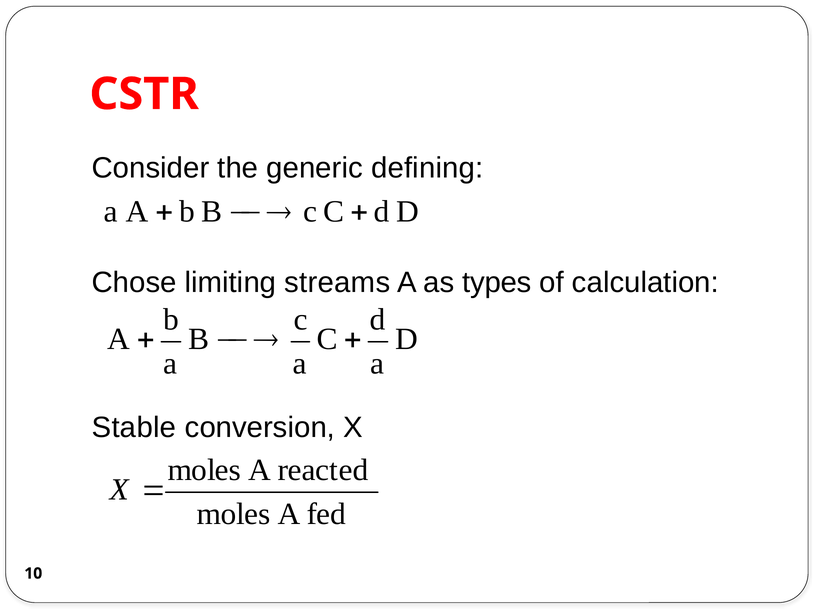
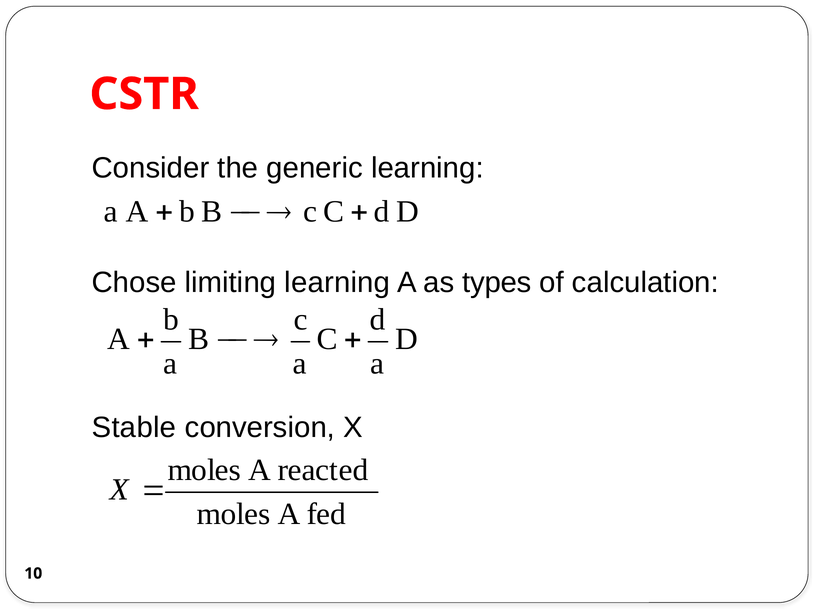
generic defining: defining -> learning (427, 168)
limiting streams: streams -> learning (337, 282)
